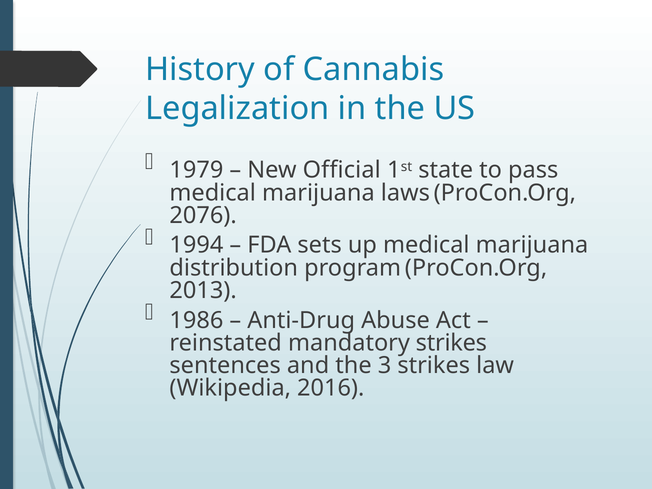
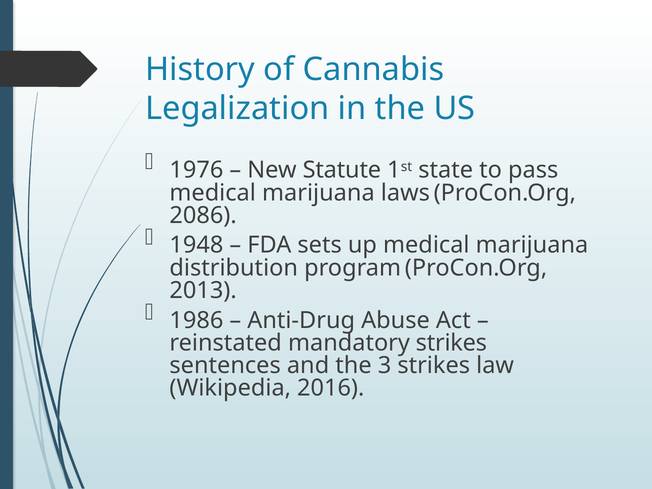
1979: 1979 -> 1976 (196, 170)
Official: Official -> Statute (342, 170)
2076: 2076 -> 2086 (203, 215)
1994: 1994 -> 1948 (196, 245)
